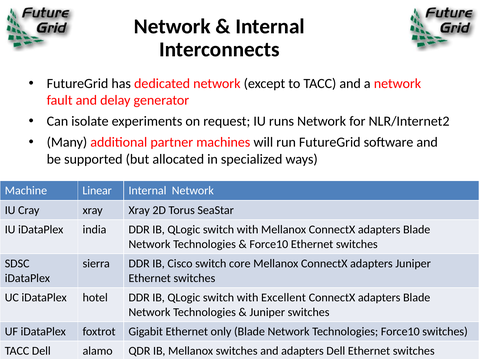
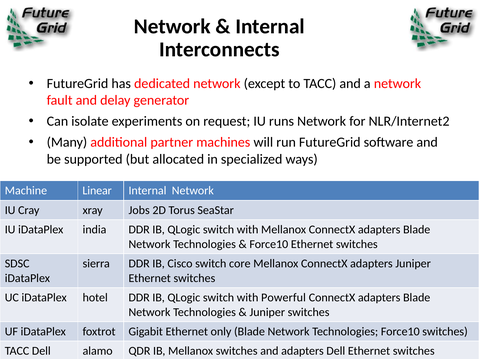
xray Xray: Xray -> Jobs (139, 210)
Excellent: Excellent -> Powerful (283, 298)
